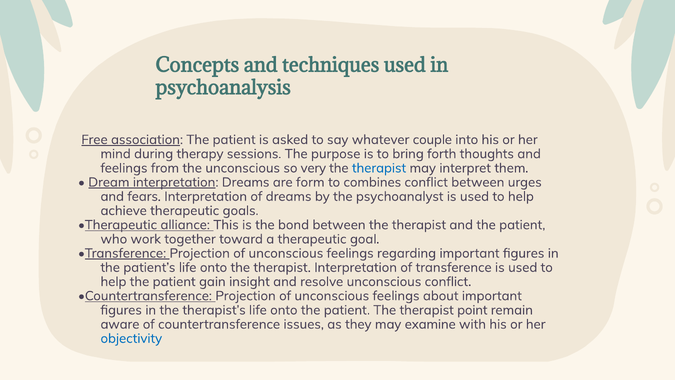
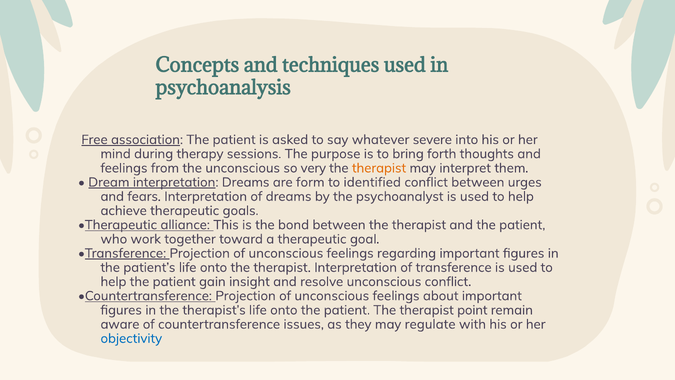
couple: couple -> severe (432, 140)
therapist colour: blue -> orange (379, 168)
combines: combines -> identified (372, 182)
examine: examine -> regulate (430, 324)
